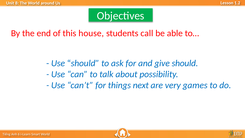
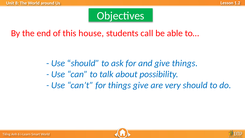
give should: should -> things (185, 63)
things next: next -> give (141, 85)
very games: games -> should (195, 85)
